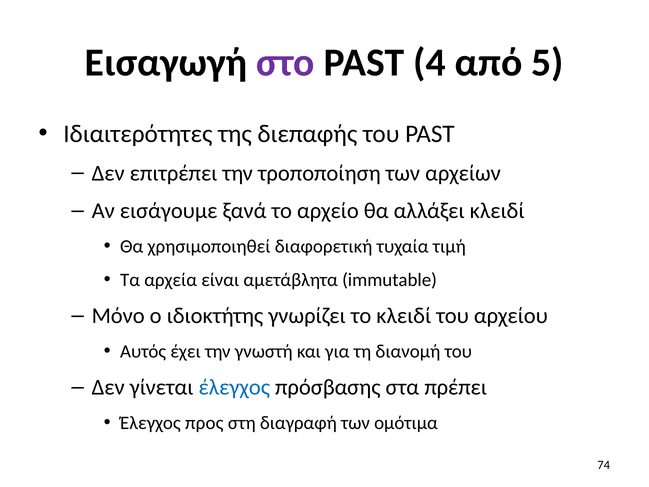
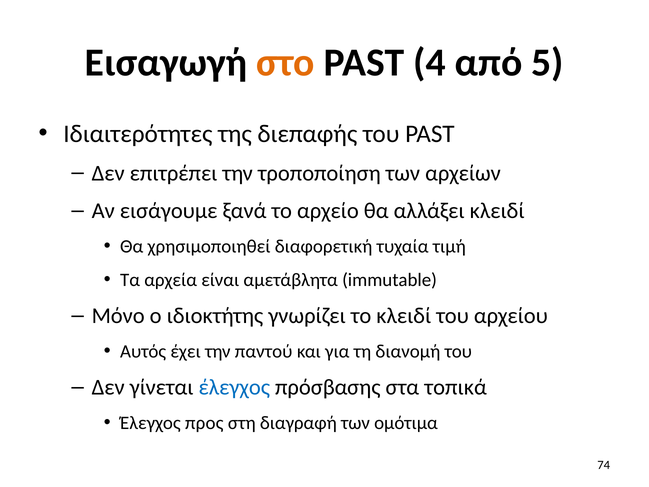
στο colour: purple -> orange (285, 63)
γνωστή: γνωστή -> παντού (264, 351)
πρέπει: πρέπει -> τοπικά (456, 387)
